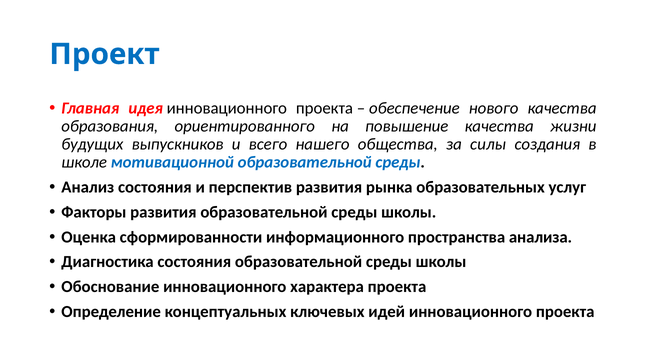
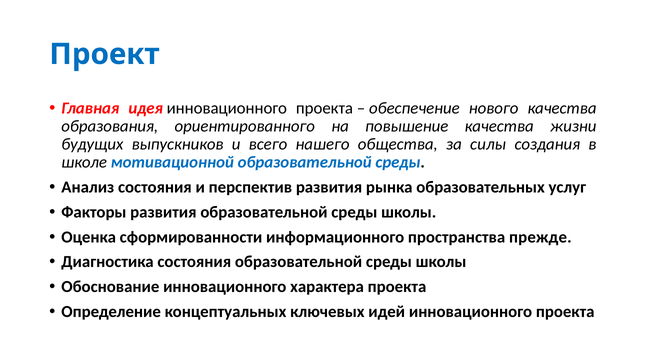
анализа: анализа -> прежде (540, 237)
